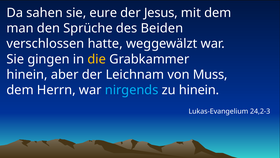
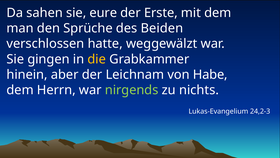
Jesus: Jesus -> Erste (161, 13)
Muss: Muss -> Habe (210, 74)
nirgends colour: light blue -> light green (132, 90)
zu hinein: hinein -> nichts (199, 90)
